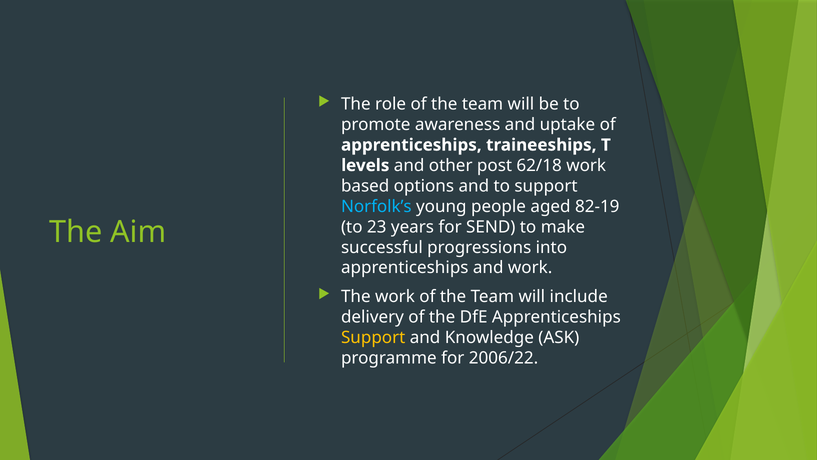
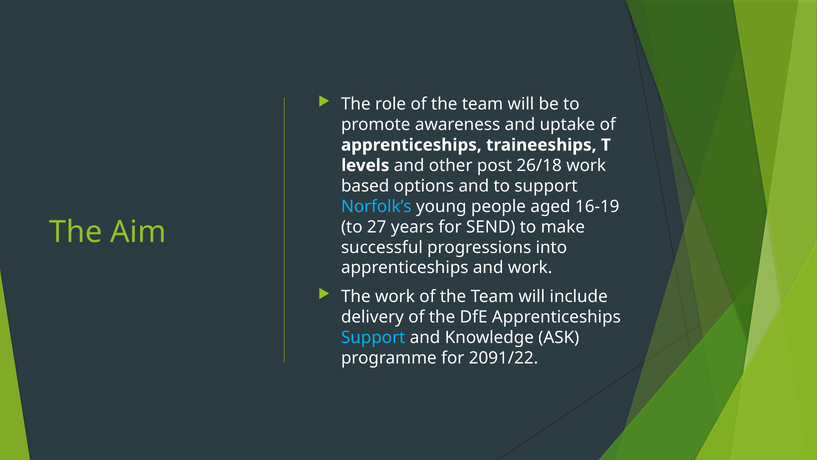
62/18: 62/18 -> 26/18 (539, 165)
82-19: 82-19 -> 16-19 (597, 206)
23: 23 -> 27 (377, 227)
Support colour: yellow -> light blue (373, 337)
2006/22: 2006/22 -> 2091/22 (504, 358)
